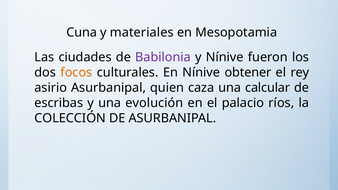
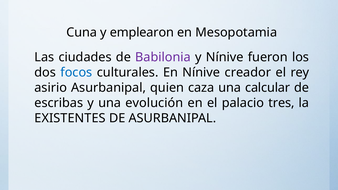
materiales: materiales -> emplearon (142, 32)
focos colour: orange -> blue (76, 73)
obtener: obtener -> creador (248, 73)
ríos: ríos -> tres (281, 103)
COLECCIÓN: COLECCIÓN -> EXISTENTES (70, 118)
